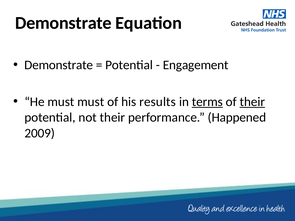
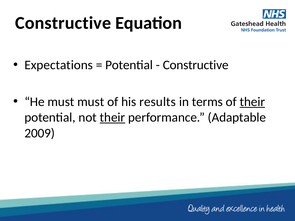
Demonstrate: Demonstrate -> Constructive (63, 23)
Demonstrate: Demonstrate -> Expectations (59, 65)
Engagement: Engagement -> Constructive (196, 65)
terms underline: present -> none (207, 102)
their underline: none -> present (112, 118)
Happened: Happened -> Adaptable (237, 118)
